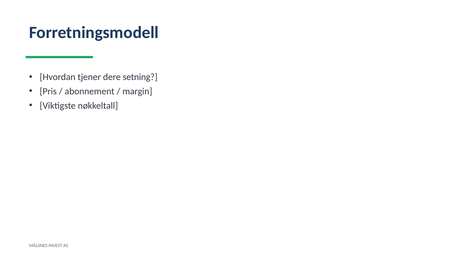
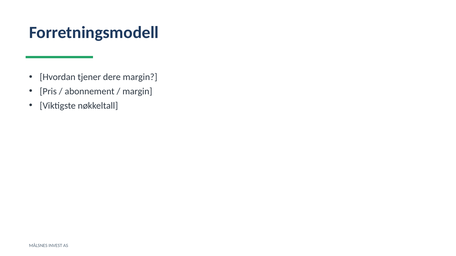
dere setning: setning -> margin (140, 77)
